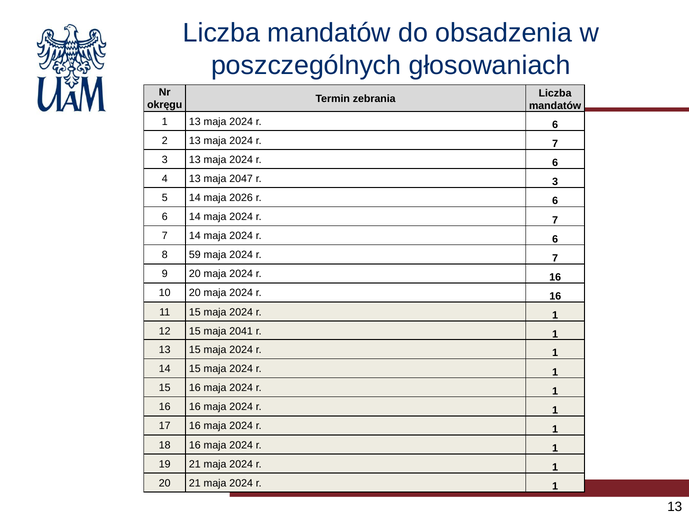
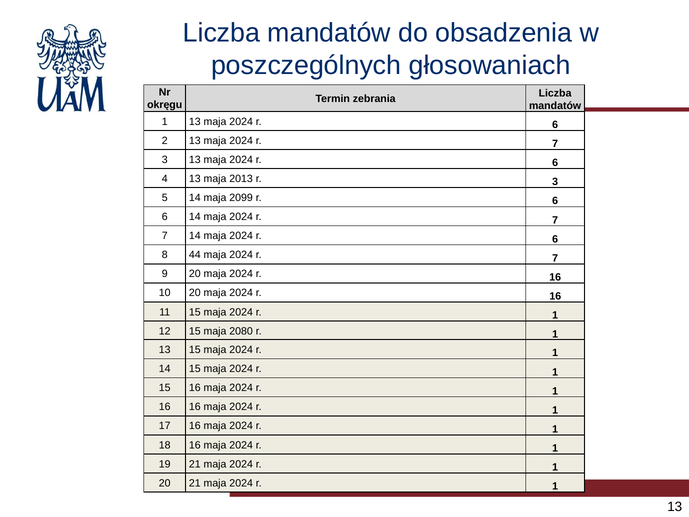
2047: 2047 -> 2013 (241, 179)
2026: 2026 -> 2099 (241, 198)
59: 59 -> 44 (195, 255)
2041: 2041 -> 2080 (241, 331)
